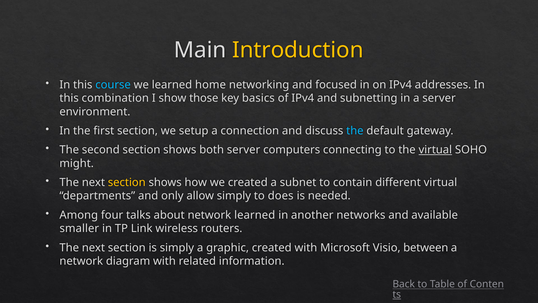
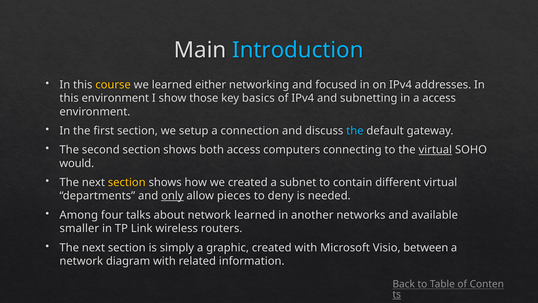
Introduction colour: yellow -> light blue (298, 50)
course colour: light blue -> yellow (113, 85)
home: home -> either (211, 85)
this combination: combination -> environment (115, 98)
a server: server -> access (439, 98)
both server: server -> access (244, 150)
might: might -> would (77, 163)
only underline: none -> present (172, 196)
allow simply: simply -> pieces (234, 196)
does: does -> deny (281, 196)
